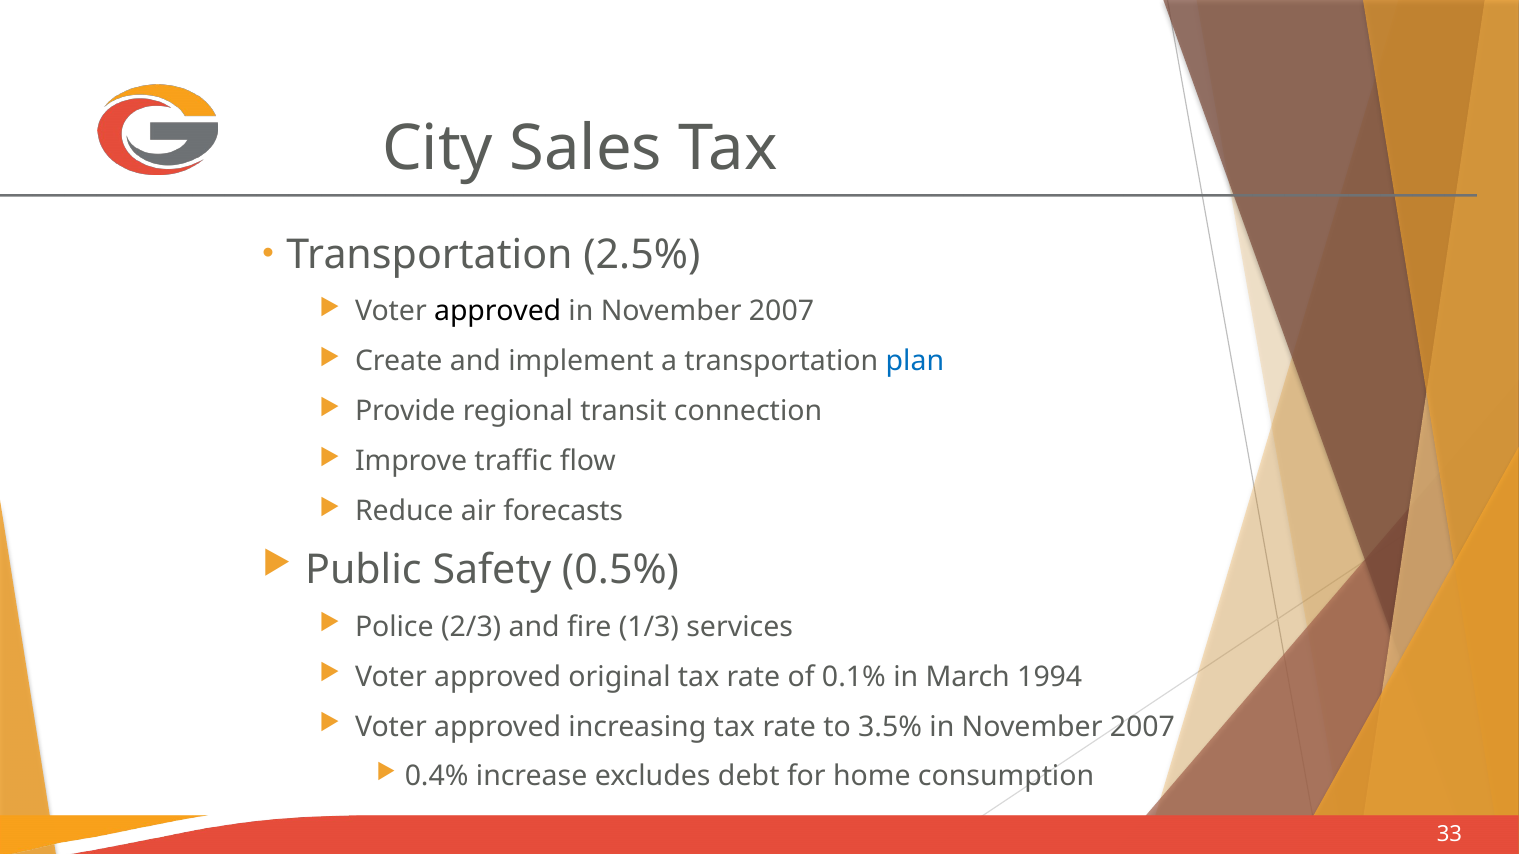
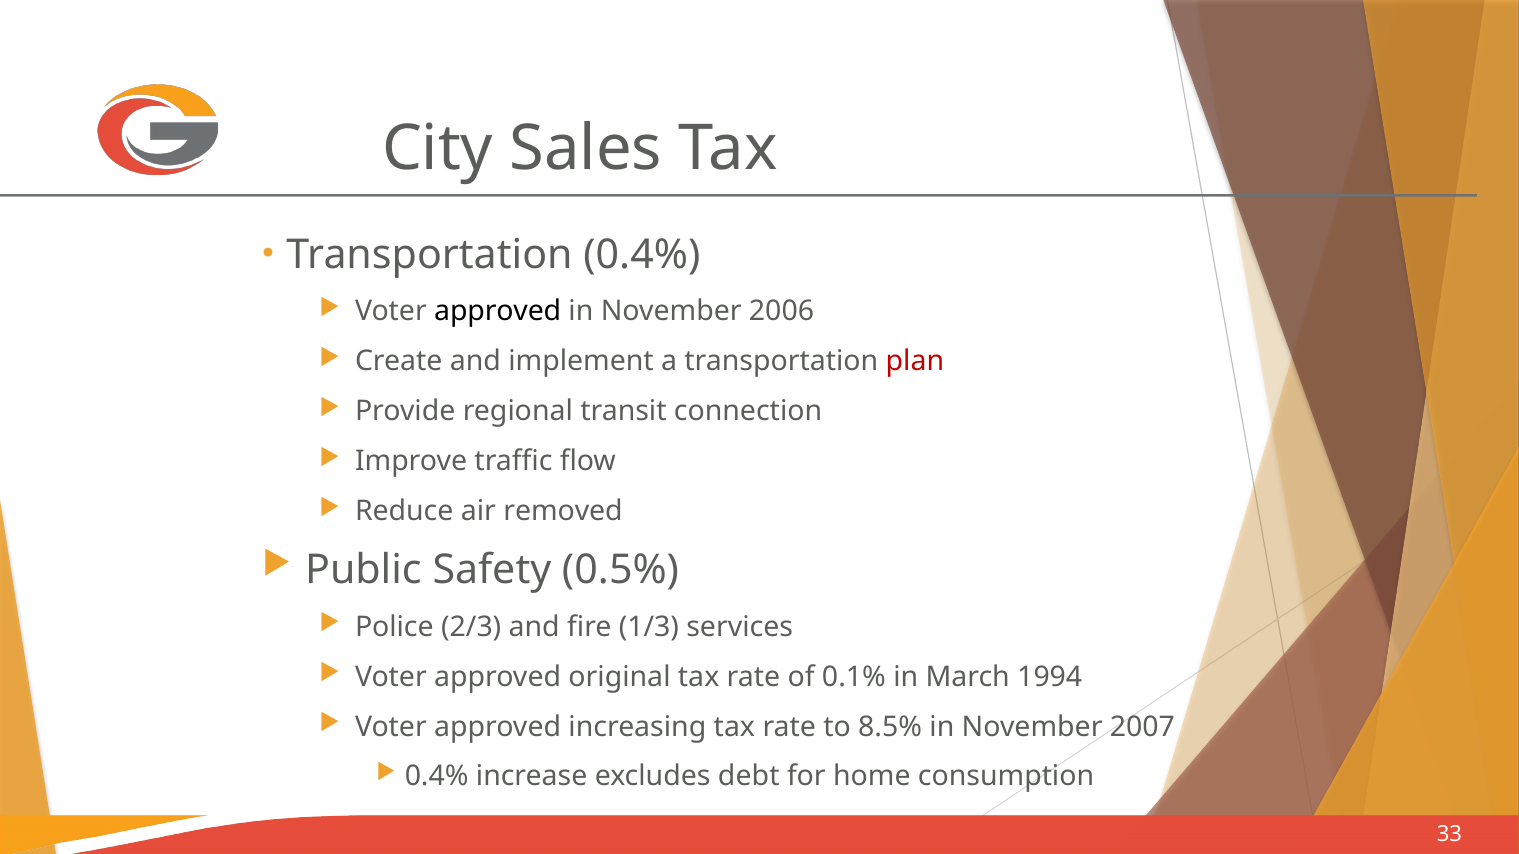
Transportation 2.5%: 2.5% -> 0.4% (642, 255)
2007: 2007 -> 2006 (782, 312)
plan colour: blue -> red (915, 362)
forecasts: forecasts -> removed (563, 512)
3.5%: 3.5% -> 8.5% (890, 727)
